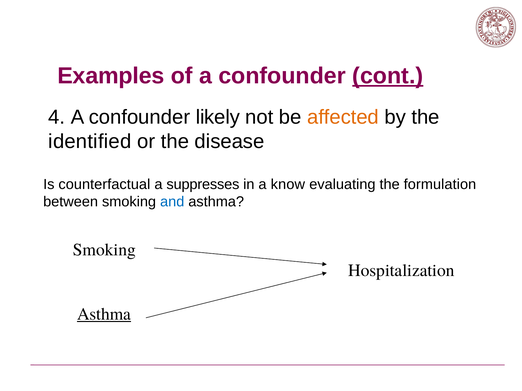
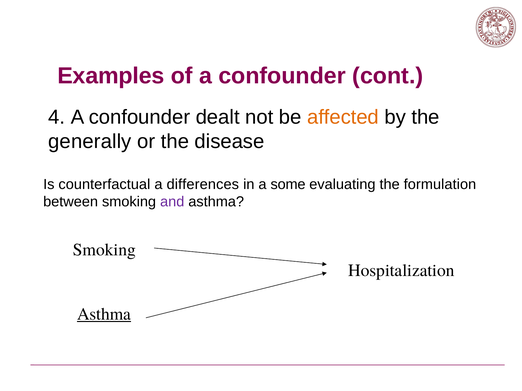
cont underline: present -> none (388, 76)
likely: likely -> dealt (218, 117)
identified: identified -> generally (90, 142)
suppresses: suppresses -> differences (203, 185)
know: know -> some (288, 185)
and colour: blue -> purple (172, 202)
